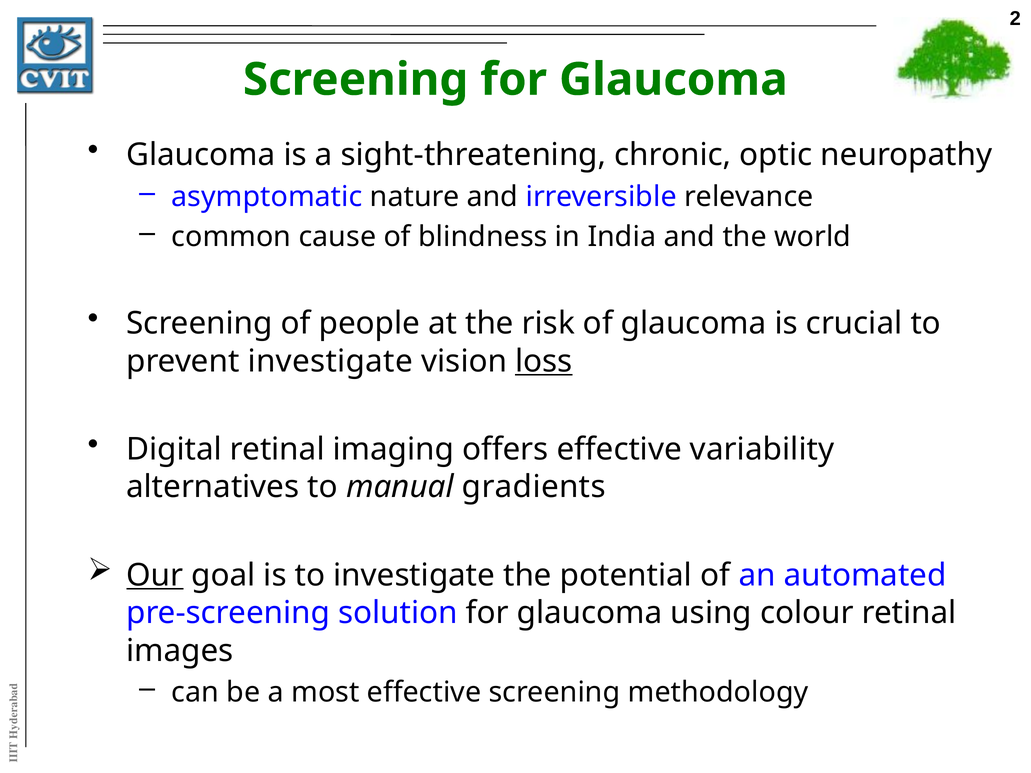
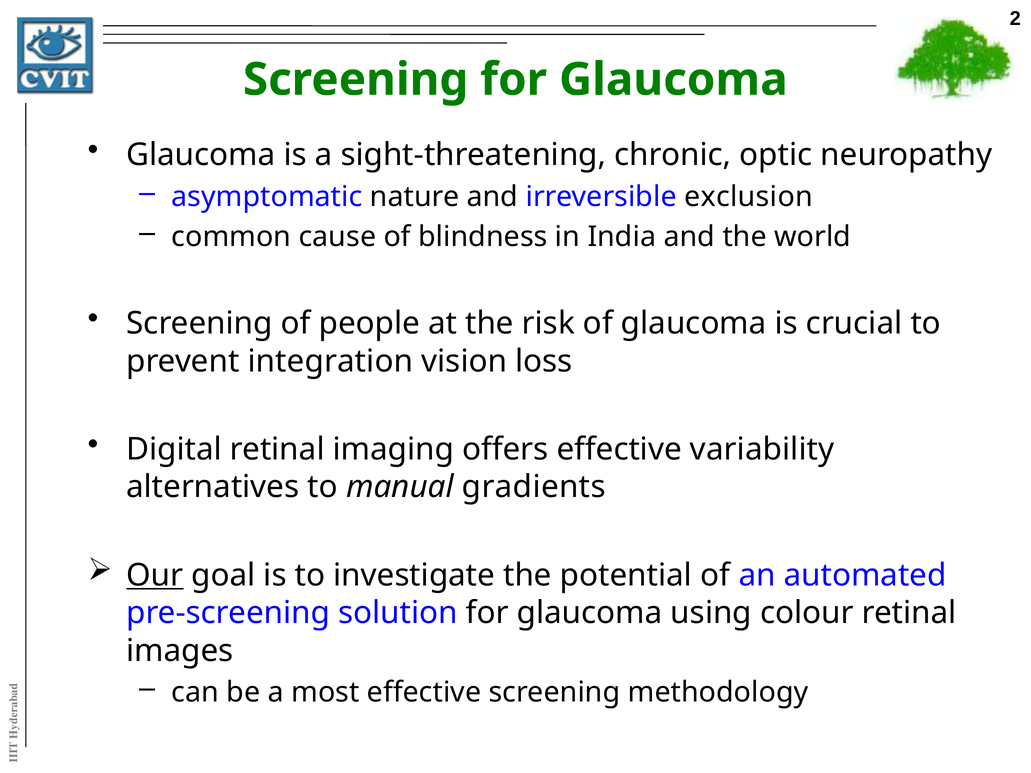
relevance: relevance -> exclusion (749, 197)
prevent investigate: investigate -> integration (330, 361)
loss underline: present -> none (544, 361)
